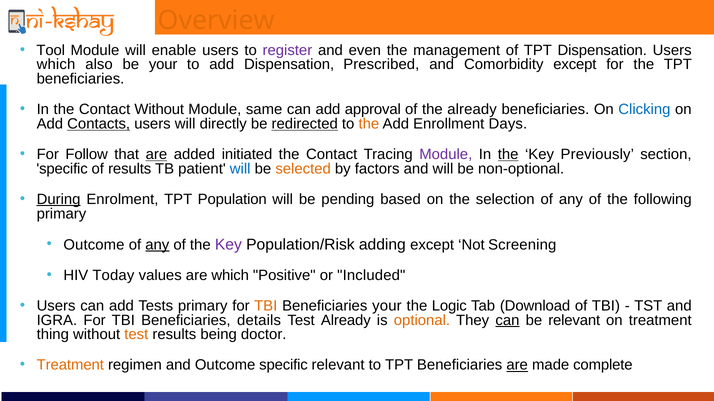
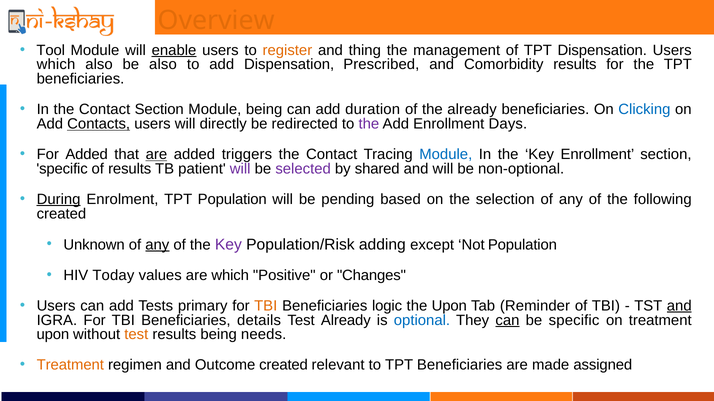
enable underline: none -> present (174, 50)
register colour: purple -> orange (287, 50)
even: even -> thing (365, 50)
be your: your -> also (163, 65)
Comorbidity except: except -> results (575, 65)
Contact Without: Without -> Section (159, 110)
Module same: same -> being (264, 110)
approval: approval -> duration (373, 110)
redirected underline: present -> none (305, 124)
the colour: orange -> purple (369, 124)
For Follow: Follow -> Added (87, 155)
initiated: initiated -> triggers (247, 155)
Module colour: purple -> blue (446, 155)
the underline: present -> none (508, 155)
Key Previously: Previously -> Enrollment (597, 155)
will colour: blue -> purple (240, 169)
selected colour: orange -> purple (303, 169)
factors: factors -> shared (377, 169)
primary: primary -> created (61, 214)
Outcome: Outcome -> Unknown (94, 245)
Not Screening: Screening -> Population (522, 245)
Included: Included -> Changes (371, 276)
Beneficiaries your: your -> logic (387, 306)
the Logic: Logic -> Upon (449, 306)
Download: Download -> Reminder (535, 306)
and underline: none -> present (679, 306)
optional colour: orange -> blue (422, 321)
be relevant: relevant -> specific (574, 321)
thing: thing -> upon (53, 335)
doctor: doctor -> needs (264, 335)
Outcome specific: specific -> created (284, 366)
are underline: present -> none (517, 366)
complete: complete -> assigned (603, 366)
